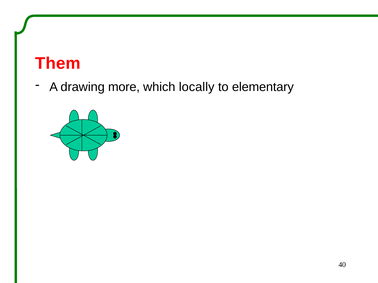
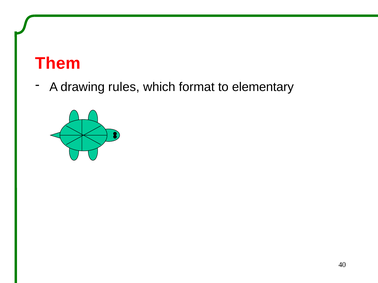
more: more -> rules (124, 87)
locally: locally -> format (197, 87)
